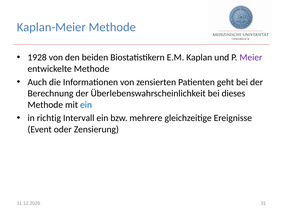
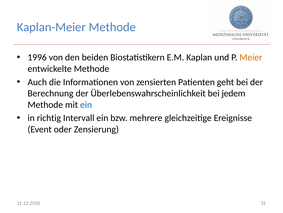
1928: 1928 -> 1996 (37, 57)
Meier colour: purple -> orange (251, 57)
dieses: dieses -> jedem (233, 93)
